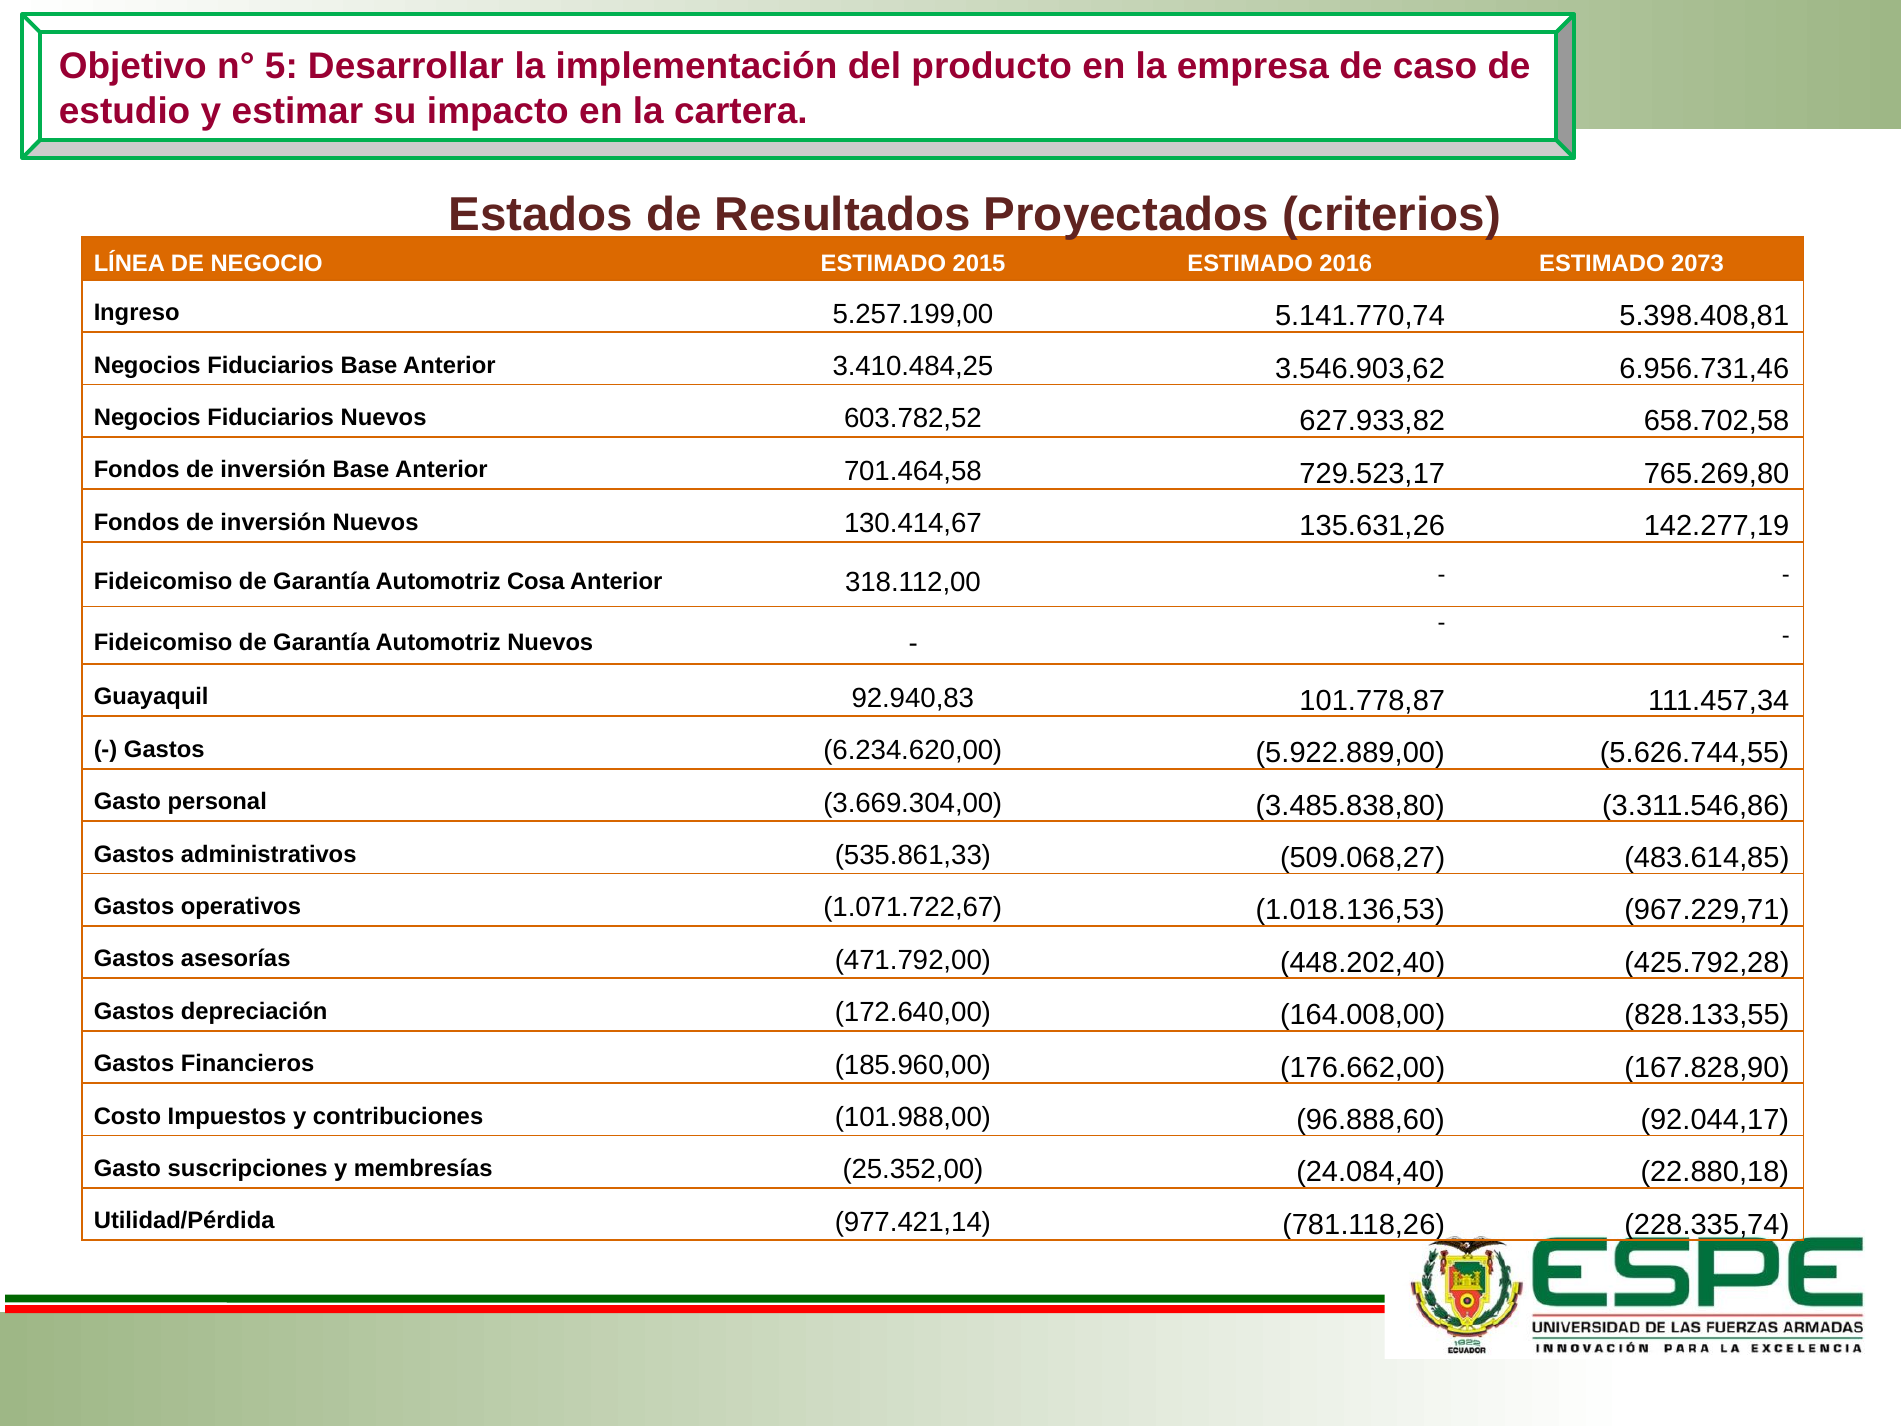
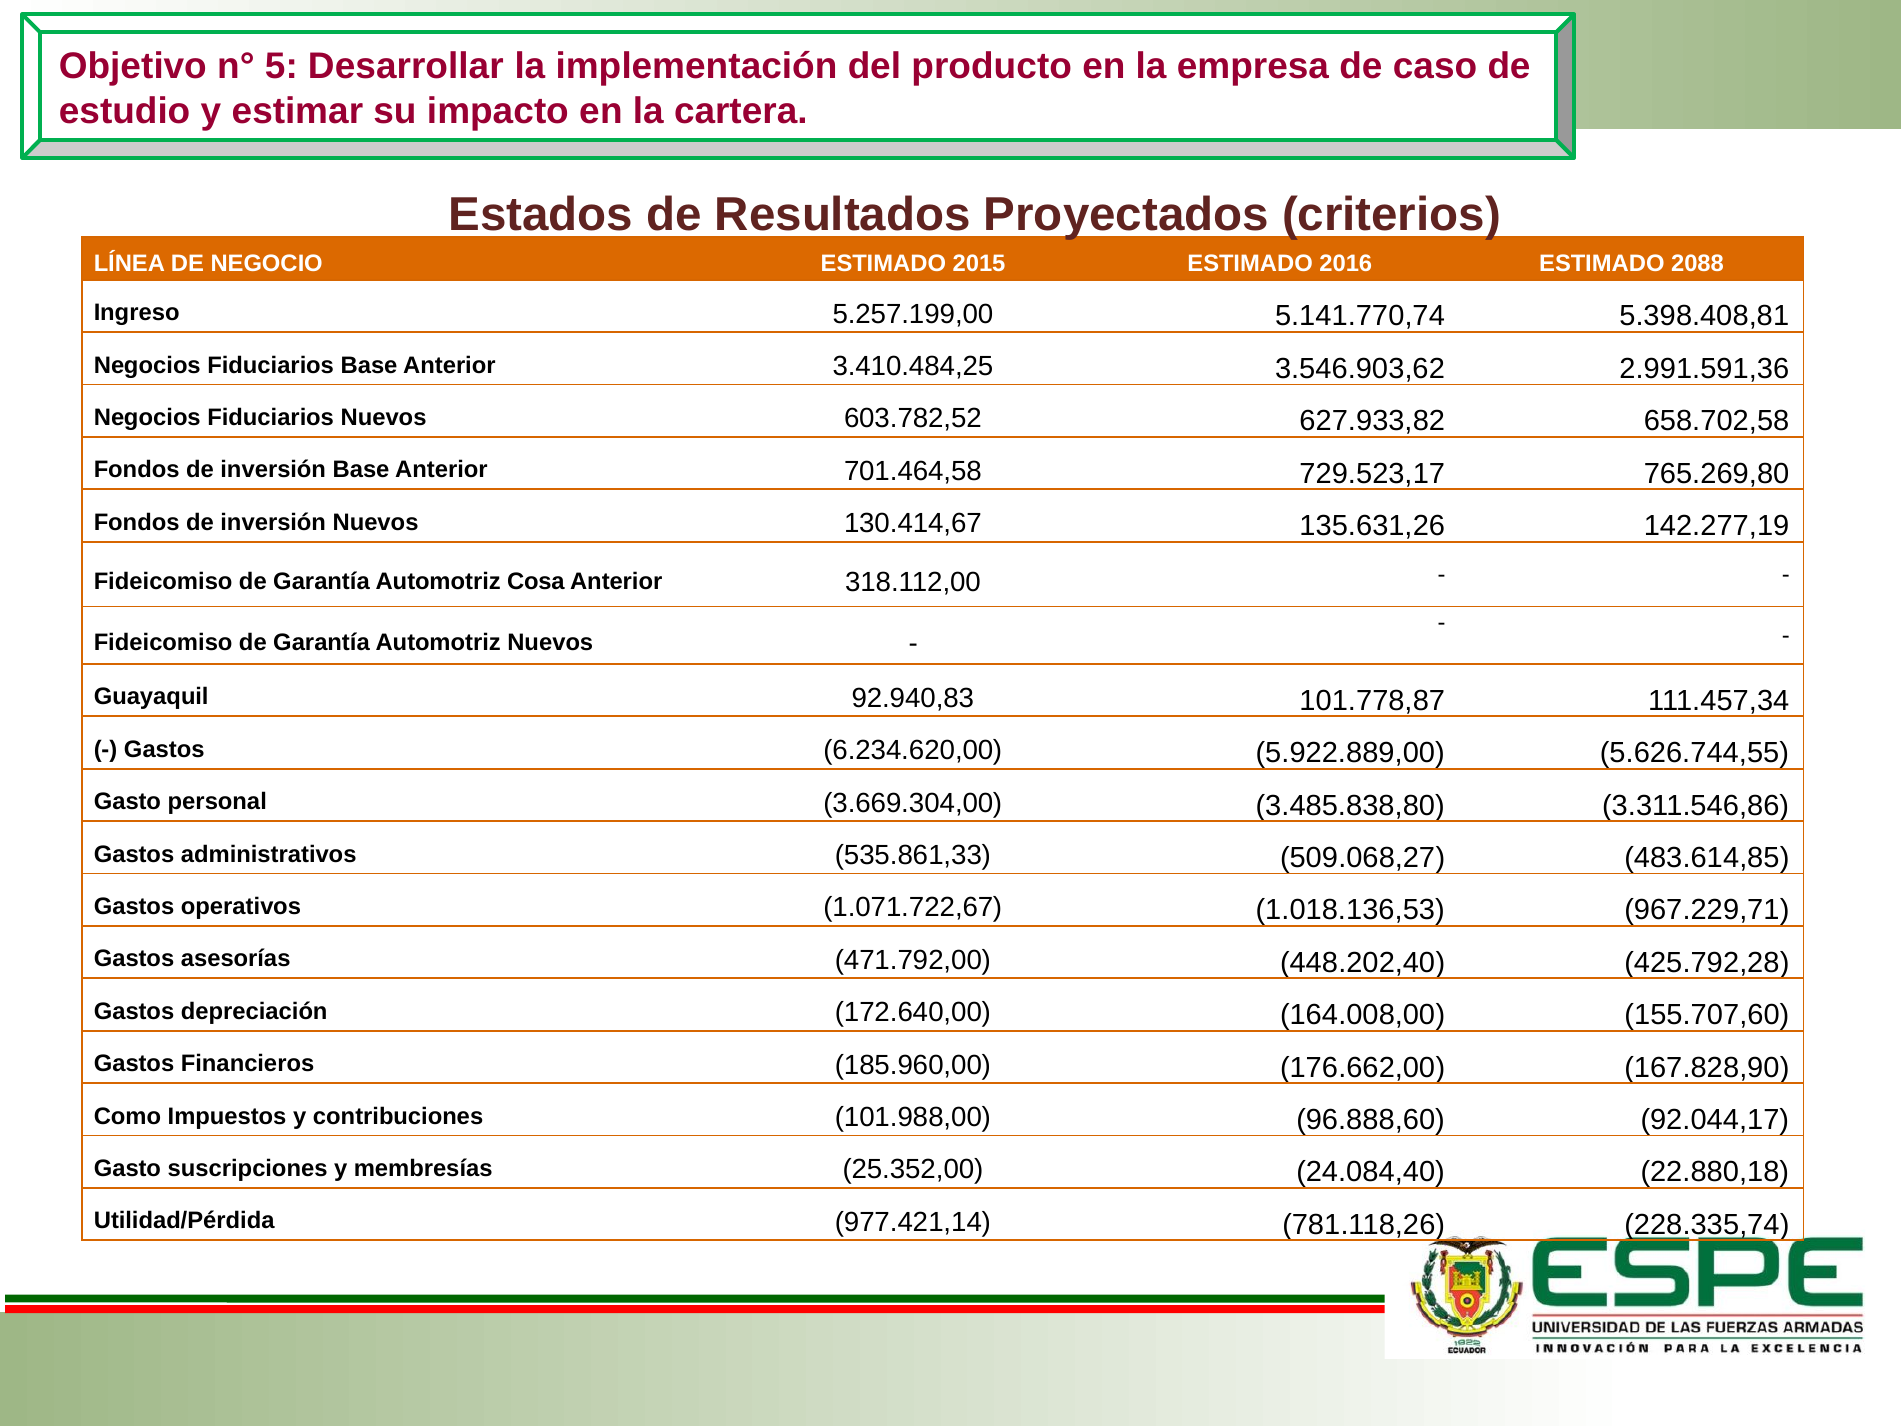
2073: 2073 -> 2088 (1697, 264)
6.956.731,46: 6.956.731,46 -> 2.991.591,36 (1704, 369)
828.133,55: 828.133,55 -> 155.707,60 (1707, 1015)
Costo: Costo -> Como (127, 1116)
